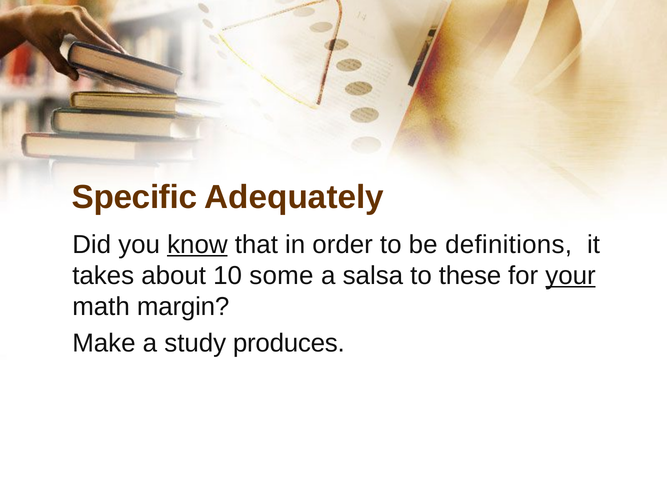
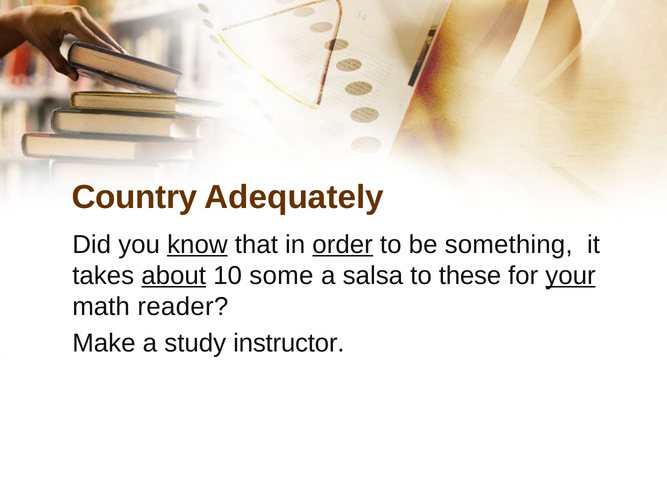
Specific: Specific -> Country (134, 197)
order underline: none -> present (343, 245)
definitions: definitions -> something (509, 245)
about underline: none -> present (174, 276)
margin: margin -> reader (183, 307)
produces: produces -> instructor (289, 343)
